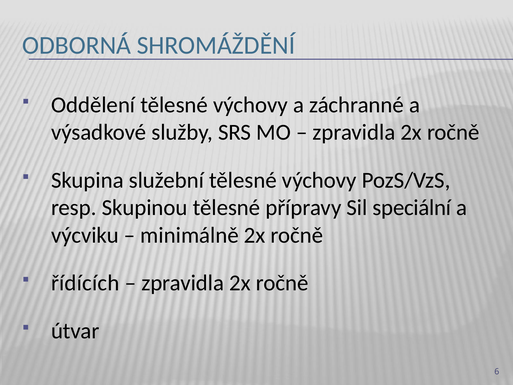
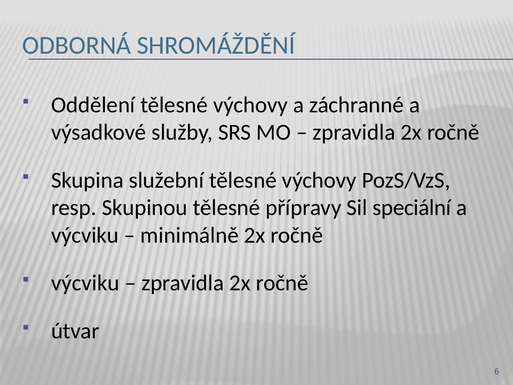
řídících: řídících -> výcviku (85, 283)
